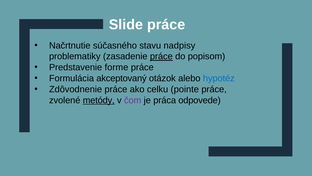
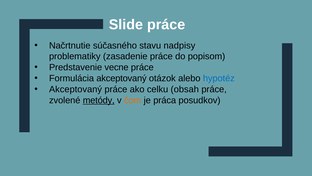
práce underline: present -> none (161, 56)
forme: forme -> vecne (117, 67)
Zdôvodnenie: Zdôvodnenie -> Akceptovaný (76, 89)
pointe: pointe -> obsah (185, 89)
čom colour: purple -> orange (133, 100)
odpovede: odpovede -> posudkov (199, 100)
